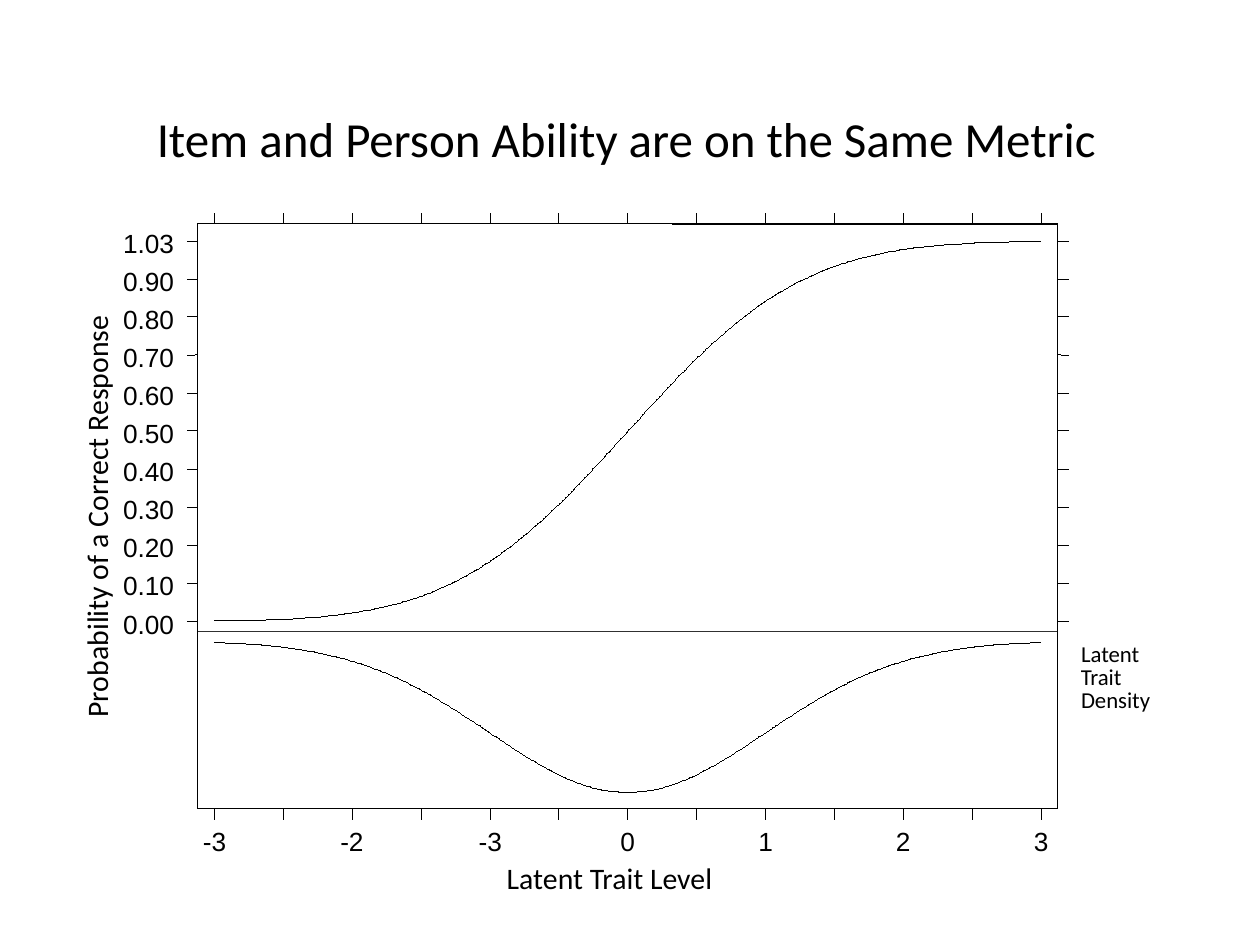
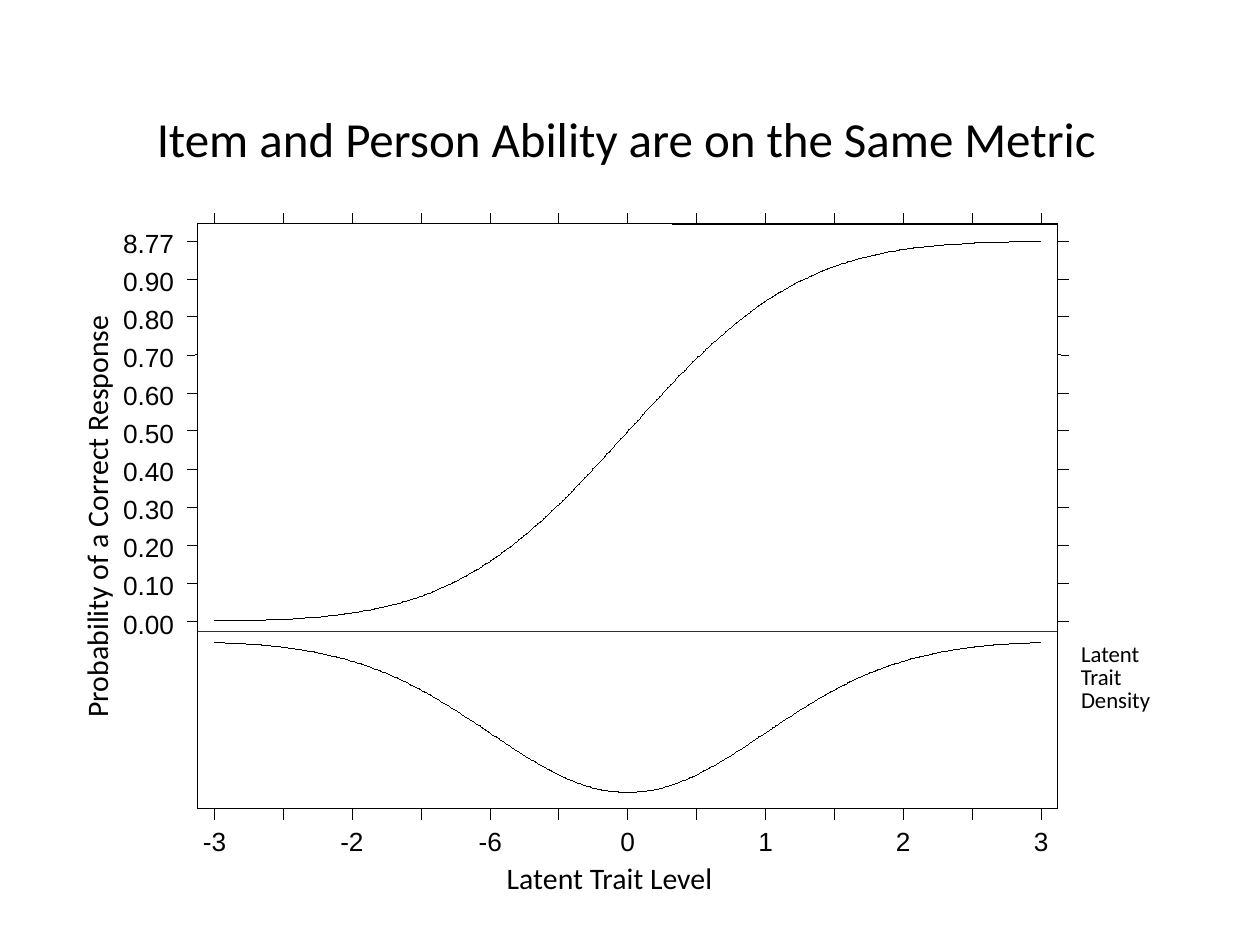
1.03: 1.03 -> 8.77 (149, 245)
-2 -3: -3 -> -6 (490, 842)
